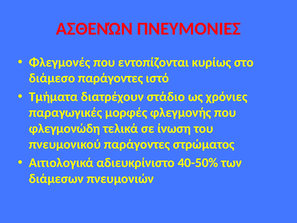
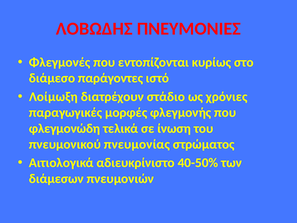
ΑΣΘΕΝΏΝ: ΑΣΘΕΝΏΝ -> ΛΟΒΩΔΗΣ (94, 29)
Τμήματα: Τμήματα -> Λοίμωξη (53, 97)
πνευμονικού παράγοντες: παράγοντες -> πνευμονίας (137, 144)
